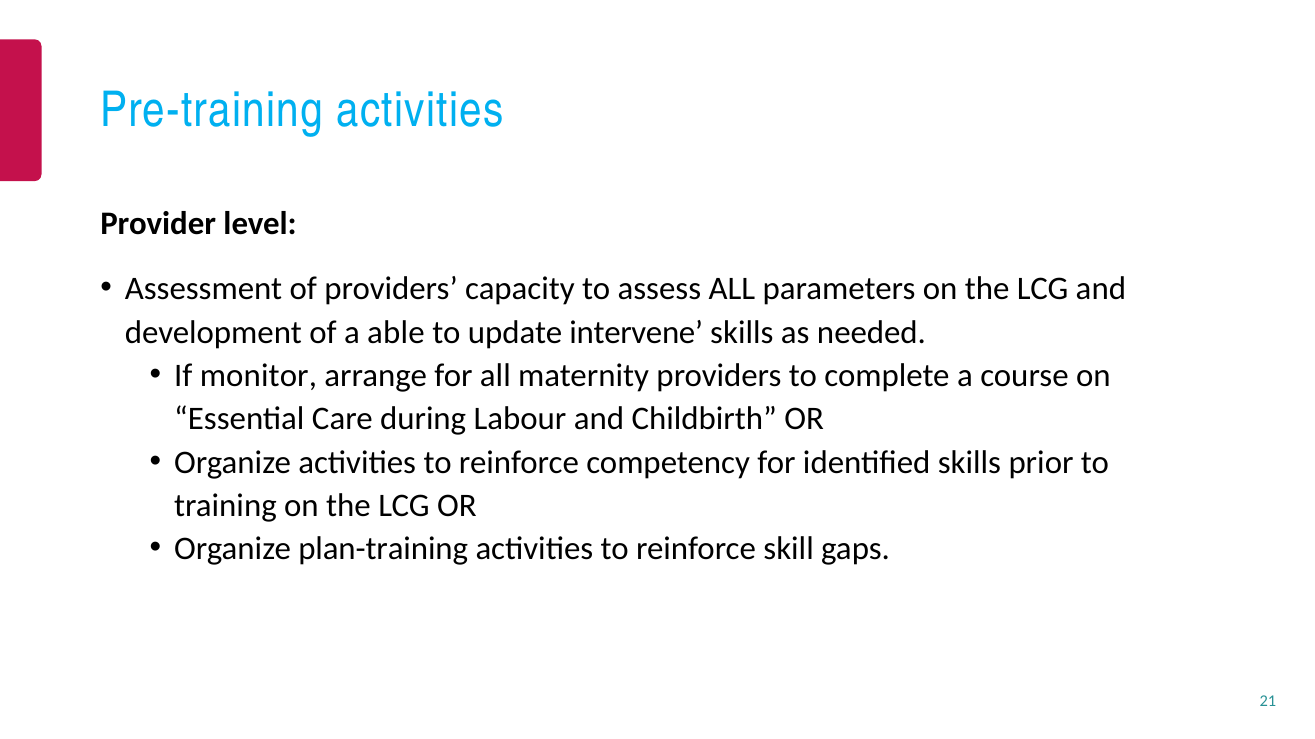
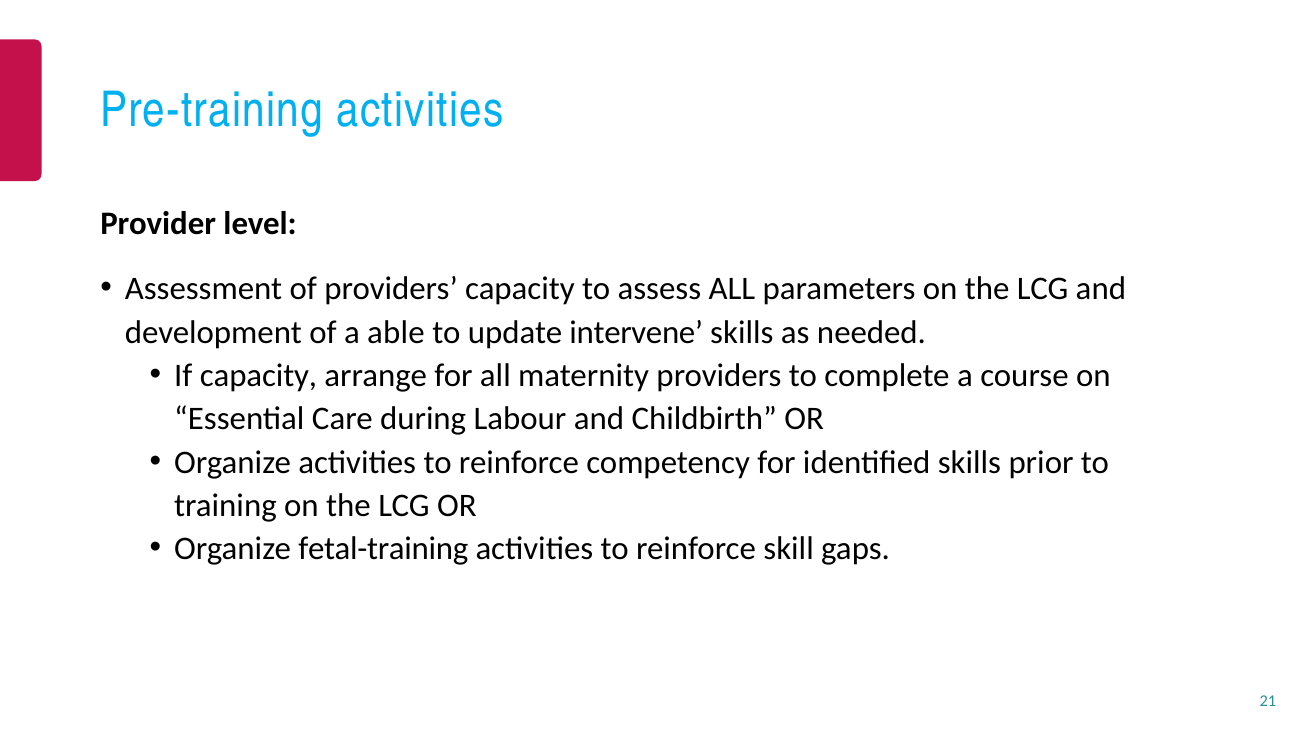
If monitor: monitor -> capacity (258, 376)
plan-training: plan-training -> fetal-training (383, 549)
